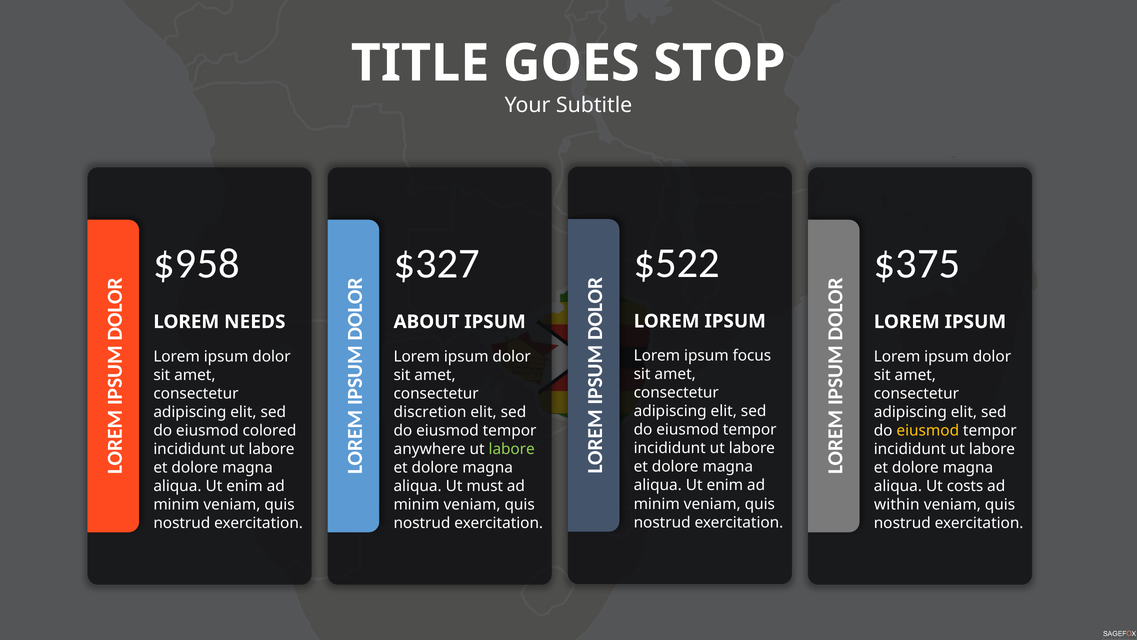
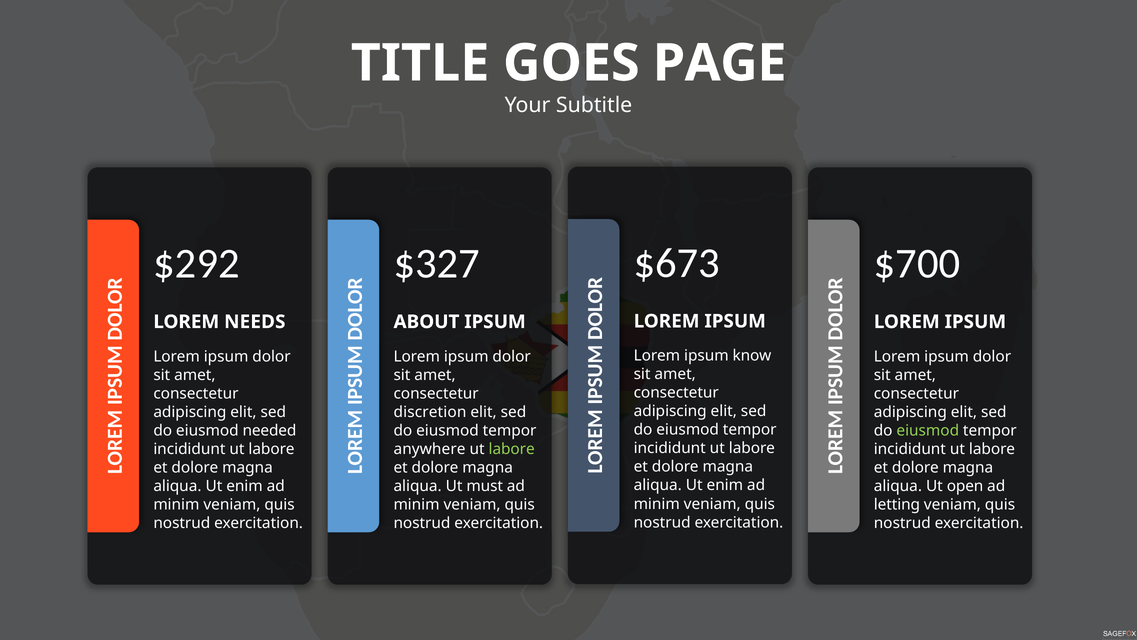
STOP: STOP -> PAGE (720, 63)
$522: $522 -> $673 (677, 263)
$958: $958 -> $292 (197, 264)
$375: $375 -> $700 (917, 264)
focus: focus -> know (752, 356)
colored: colored -> needed (269, 430)
eiusmod colour: yellow -> light green (928, 430)
costs: costs -> open (965, 486)
within: within -> letting (897, 504)
